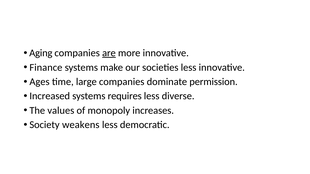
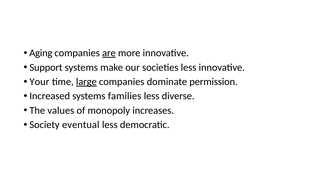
Finance: Finance -> Support (46, 68)
Ages: Ages -> Your (39, 82)
large underline: none -> present (86, 82)
requires: requires -> families (125, 96)
weakens: weakens -> eventual (81, 125)
